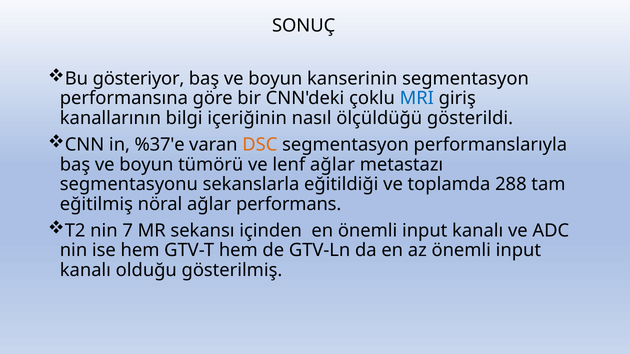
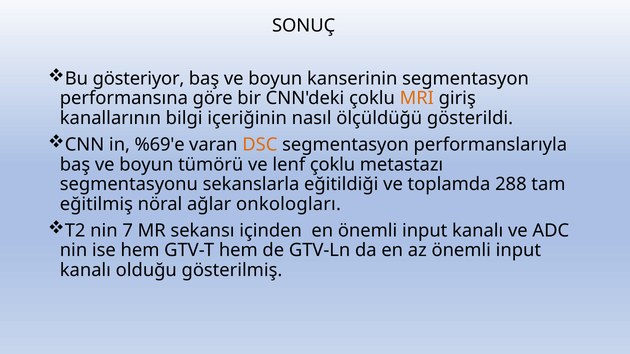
MRI colour: blue -> orange (417, 99)
%37'e: %37'e -> %69'e (160, 145)
lenf ağlar: ağlar -> çoklu (333, 165)
performans: performans -> onkologları (288, 204)
